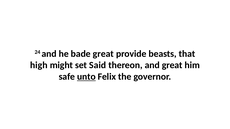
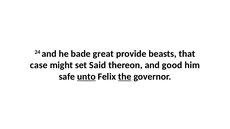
high: high -> case (39, 65)
and great: great -> good (172, 65)
the underline: none -> present (125, 77)
